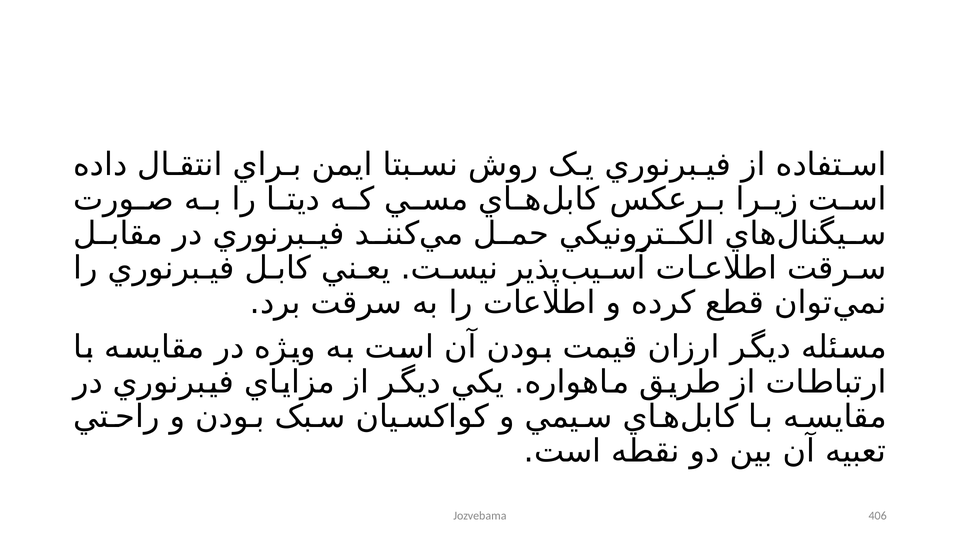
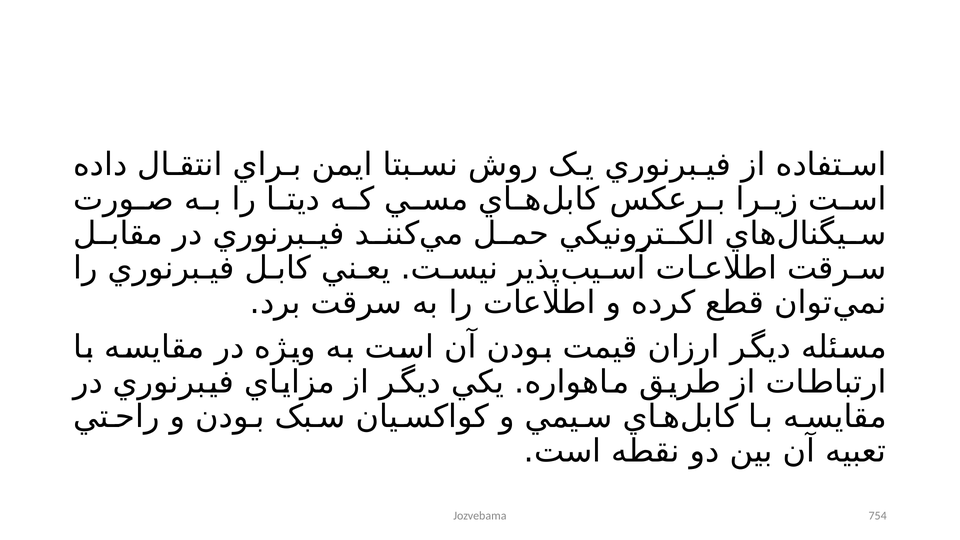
406: 406 -> 754 (878, 516)
